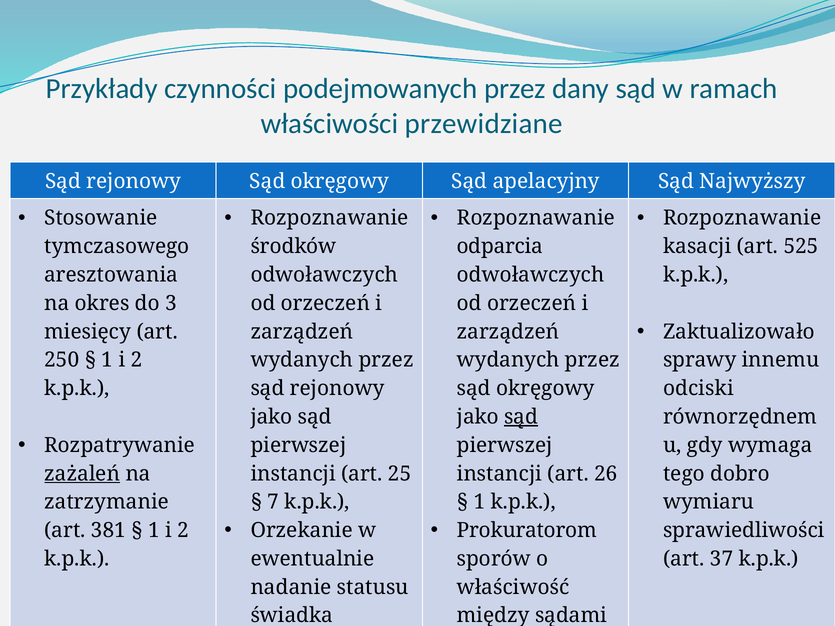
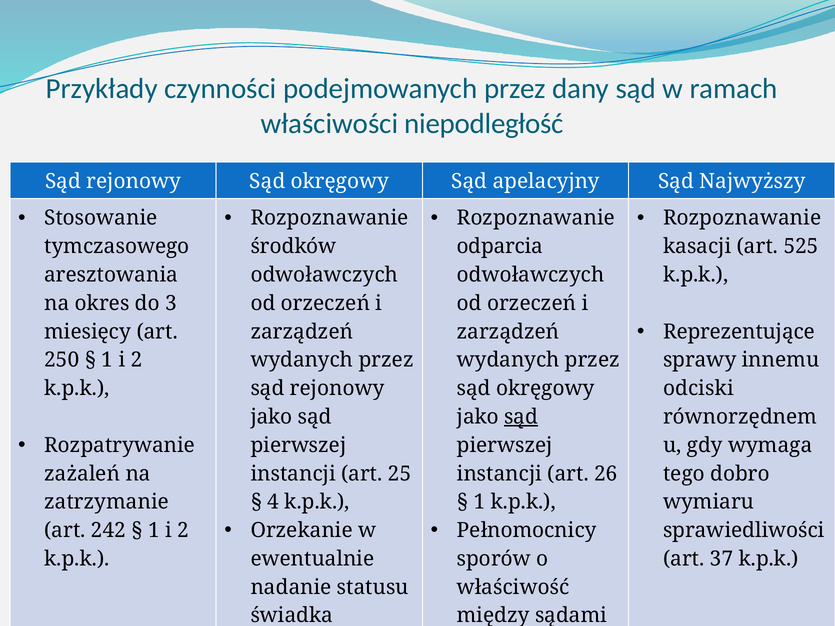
przewidziane: przewidziane -> niepodległość (484, 124)
Zaktualizowało: Zaktualizowało -> Reprezentujące (739, 332)
zażaleń underline: present -> none (82, 474)
7: 7 -> 4 (273, 502)
Prokuratorom: Prokuratorom -> Pełnomocnicy (527, 531)
381: 381 -> 242 (108, 531)
